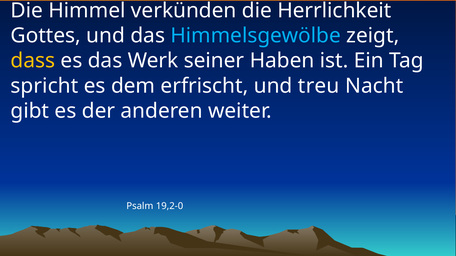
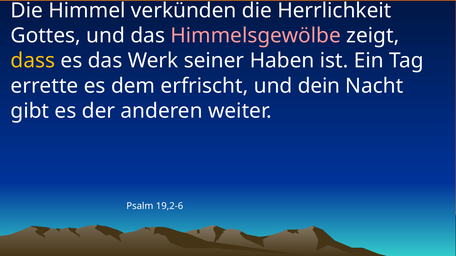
Himmelsgewölbe colour: light blue -> pink (256, 36)
spricht: spricht -> errette (44, 86)
treu: treu -> dein (319, 86)
19,2-0: 19,2-0 -> 19,2-6 (170, 206)
